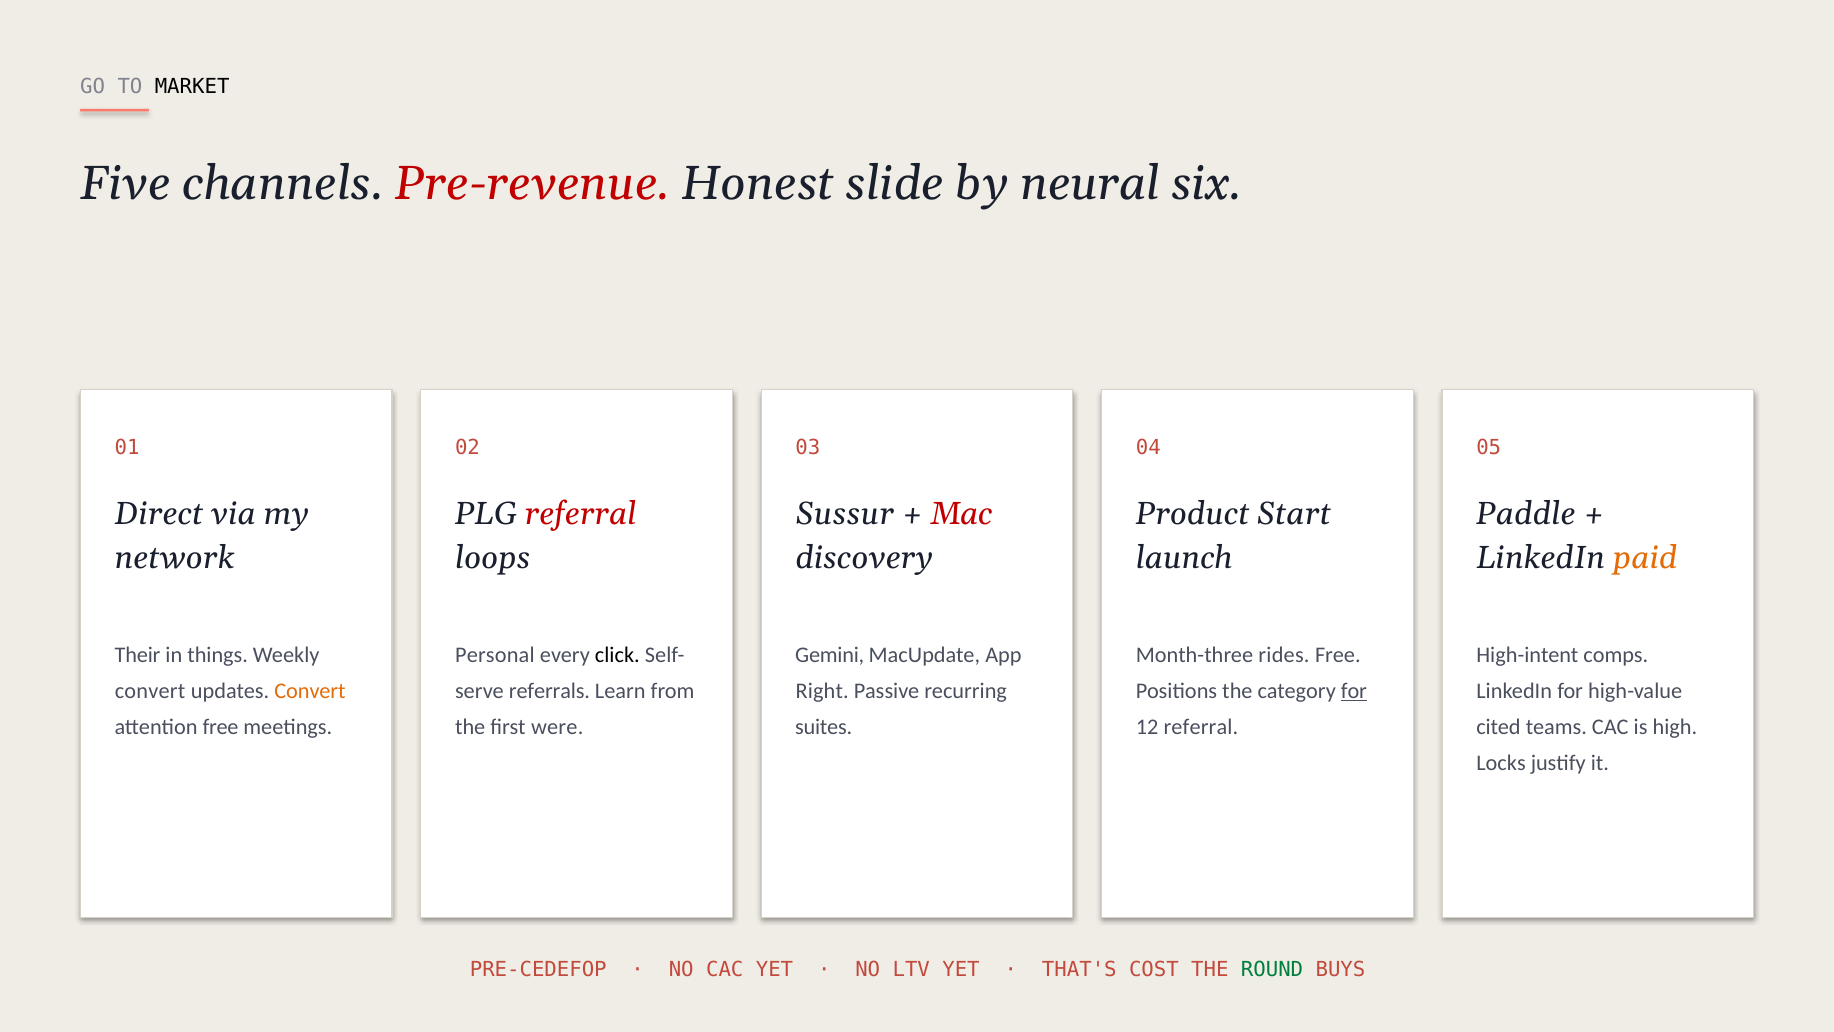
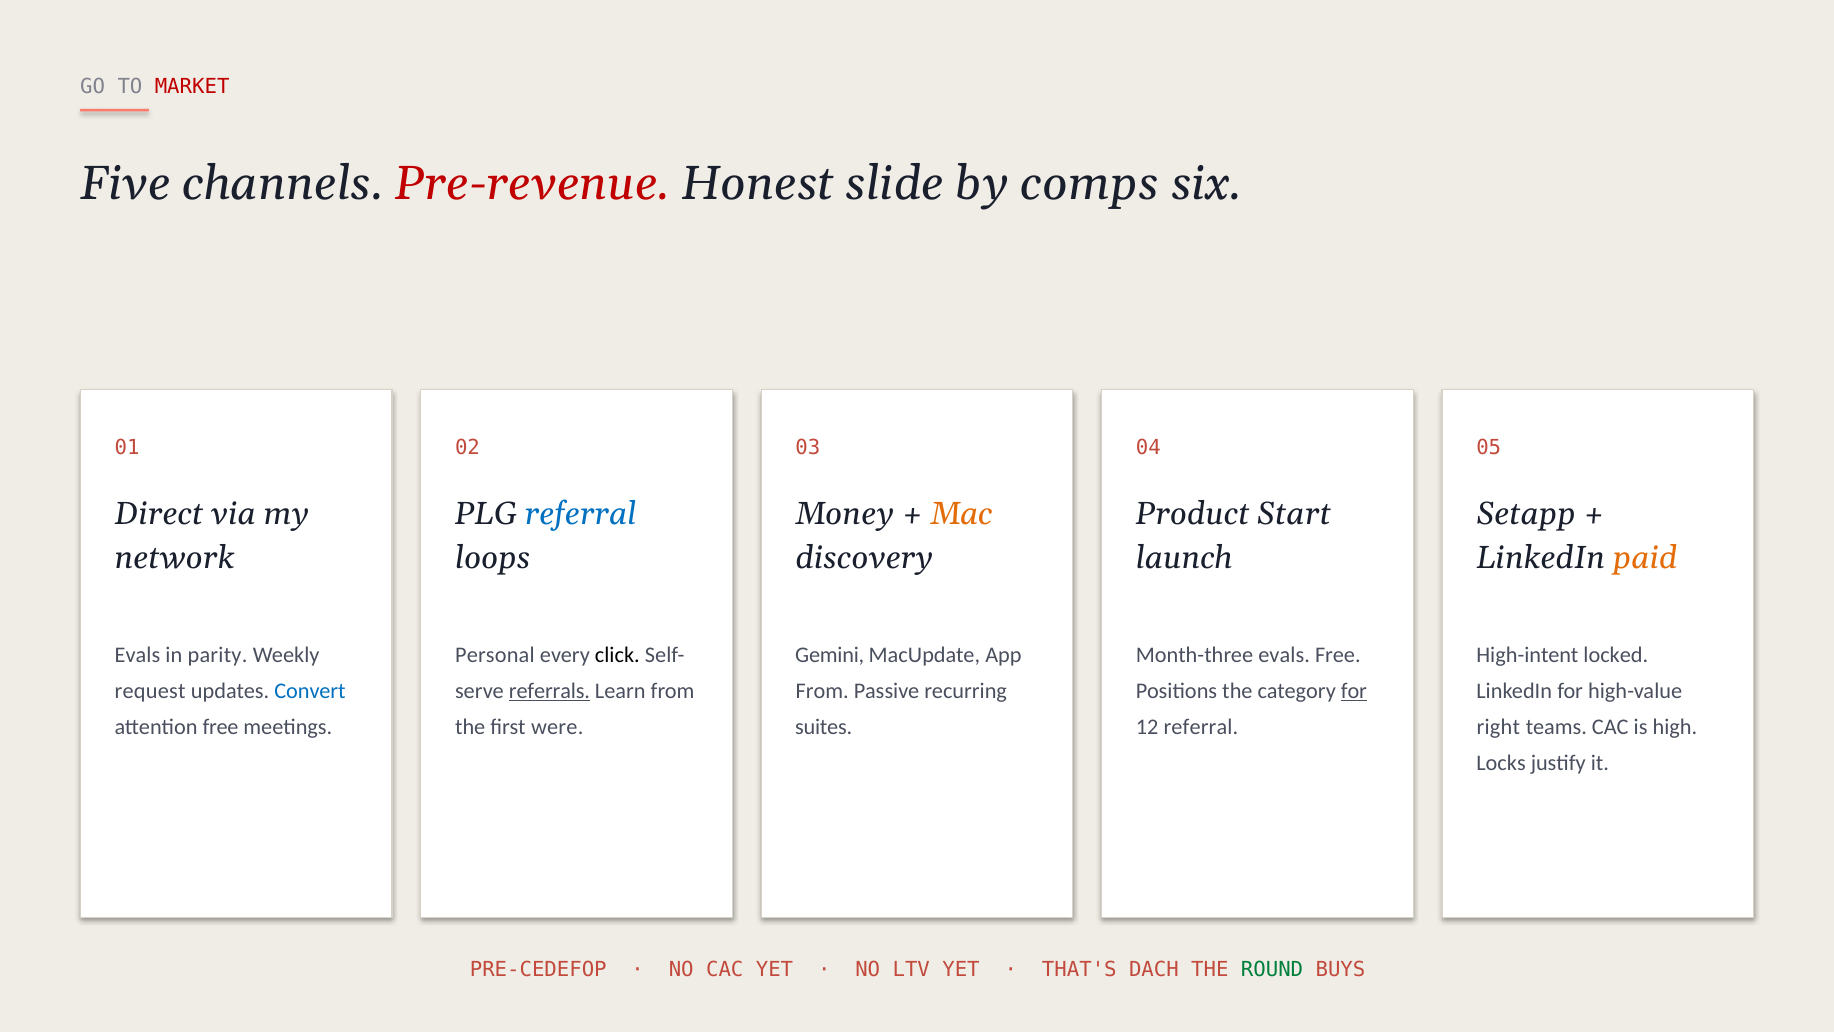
MARKET colour: black -> red (192, 86)
neural: neural -> comps (1090, 184)
referral colour: red -> blue (581, 514)
Sussur: Sussur -> Money (845, 514)
Mac colour: red -> orange (962, 514)
Paddle: Paddle -> Setapp (1526, 514)
Their: Their -> Evals (137, 655)
things: things -> parity (218, 655)
Month-three rides: rides -> evals (1284, 655)
comps: comps -> locked (1616, 655)
convert: convert -> request (150, 691)
Convert colour: orange -> blue (310, 691)
referrals underline: none -> present (549, 691)
Right: Right -> From (822, 691)
cited: cited -> right (1498, 727)
COST: COST -> DACH (1154, 969)
